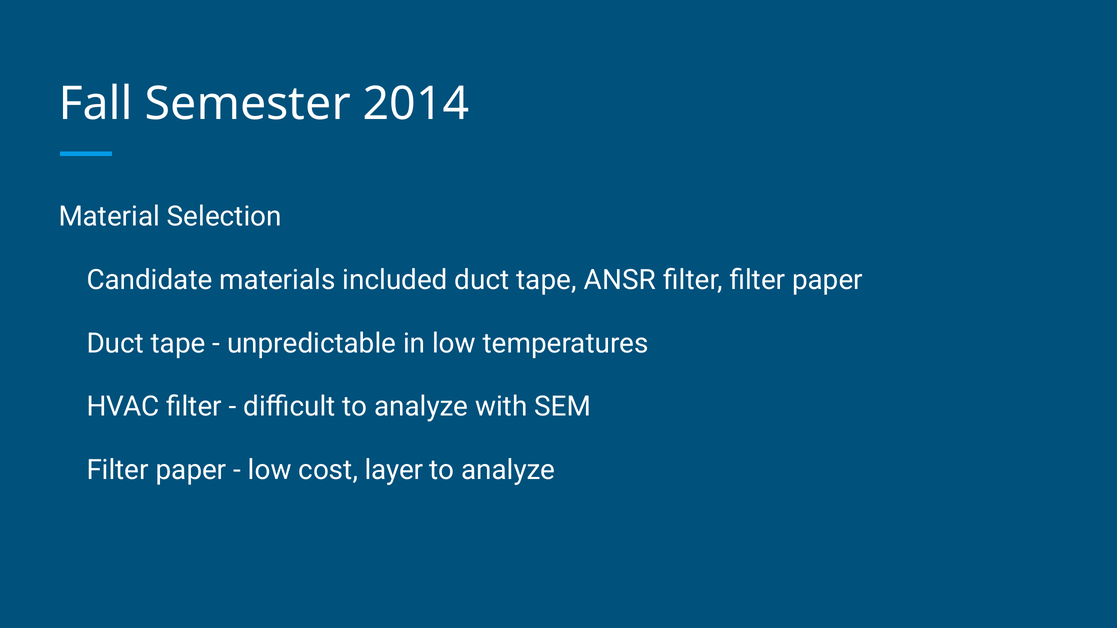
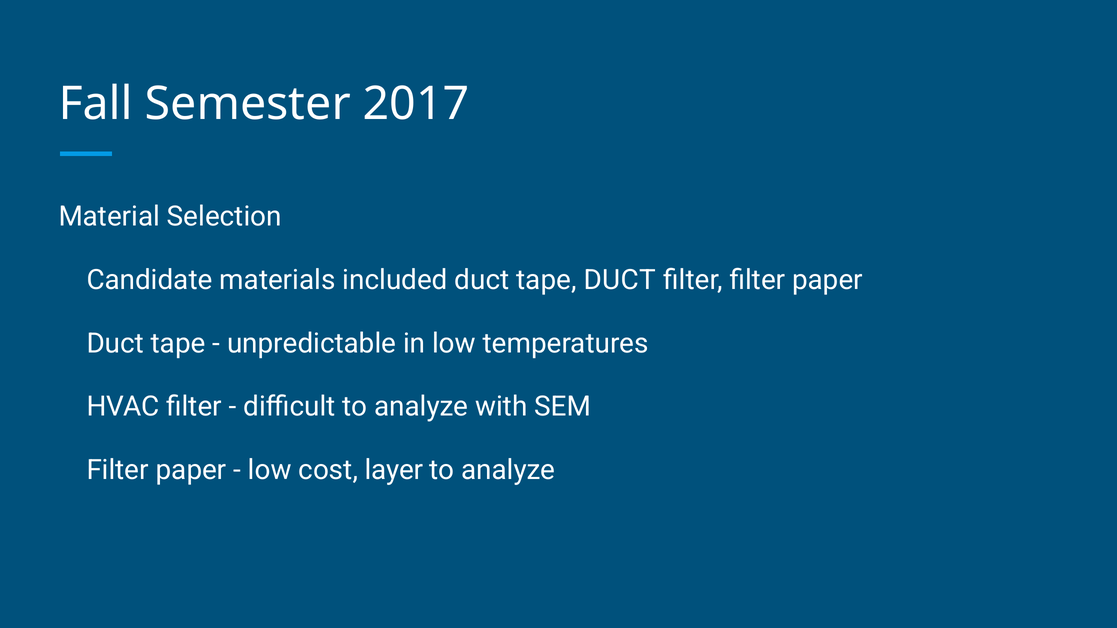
2014: 2014 -> 2017 (416, 104)
tape ANSR: ANSR -> DUCT (620, 280)
